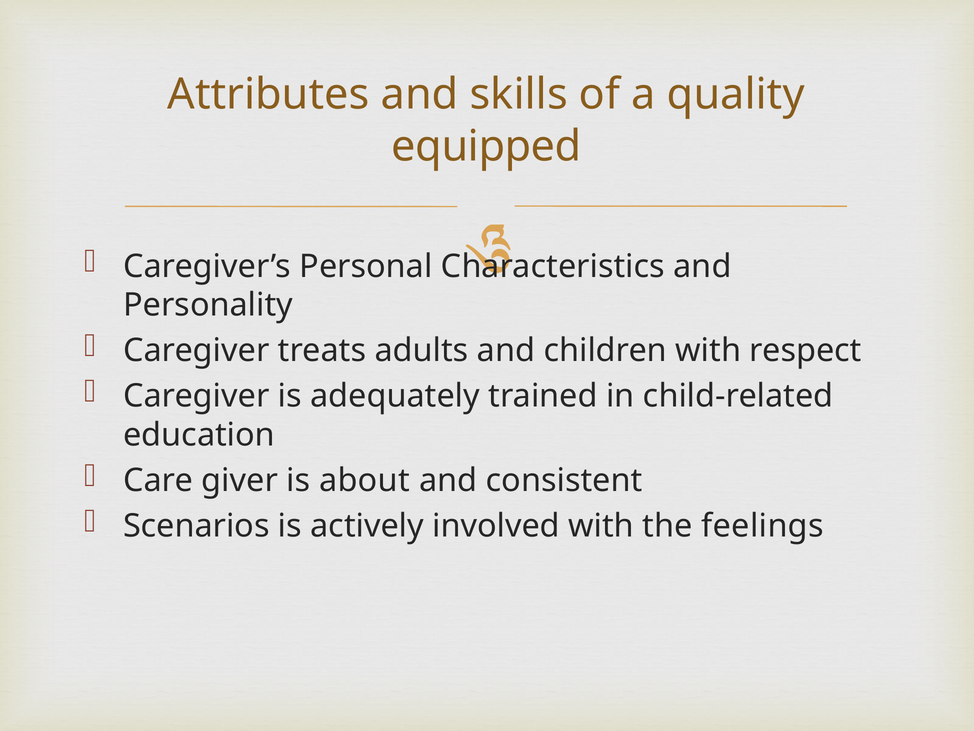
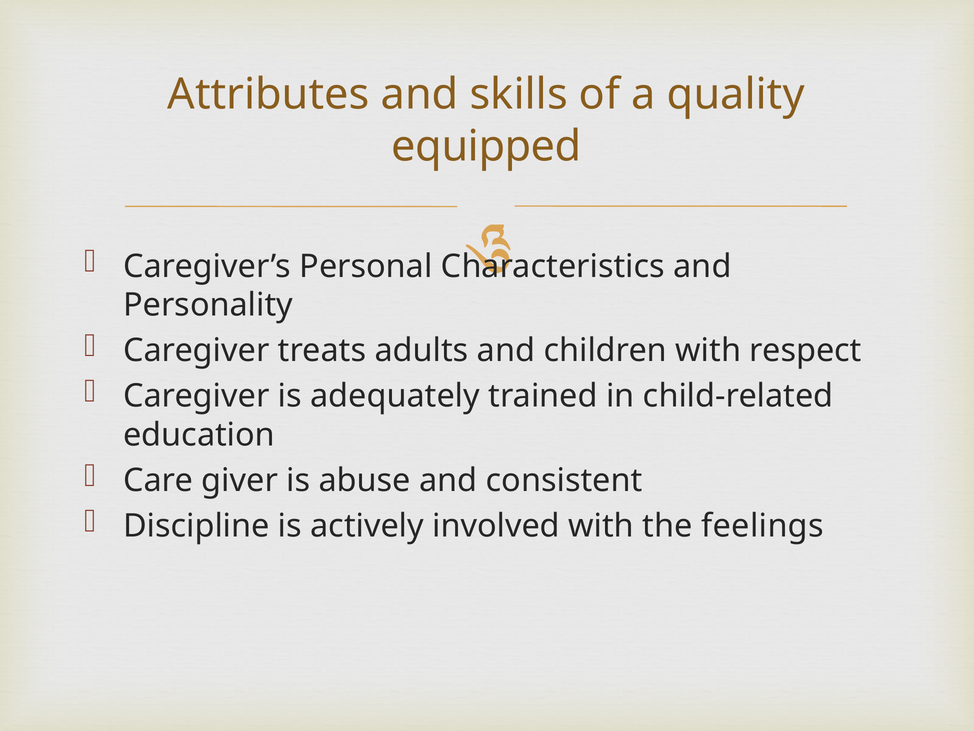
about: about -> abuse (365, 480)
Scenarios: Scenarios -> Discipline (196, 526)
